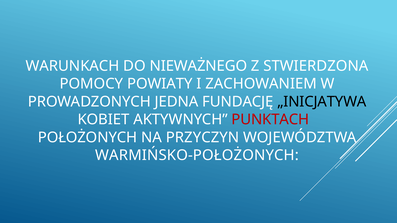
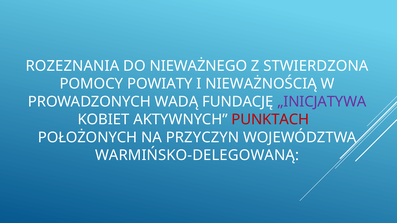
WARUNKACH: WARUNKACH -> ROZEZNANIA (72, 66)
ZACHOWANIEM: ZACHOWANIEM -> NIEWAŻNOŚCIĄ (261, 84)
JEDNA: JEDNA -> WADĄ (176, 102)
„INICJATYWA colour: black -> purple (322, 102)
WARMIŃSKO-POŁOŻONYCH: WARMIŃSKO-POŁOŻONYCH -> WARMIŃSKO-DELEGOWANĄ (197, 155)
